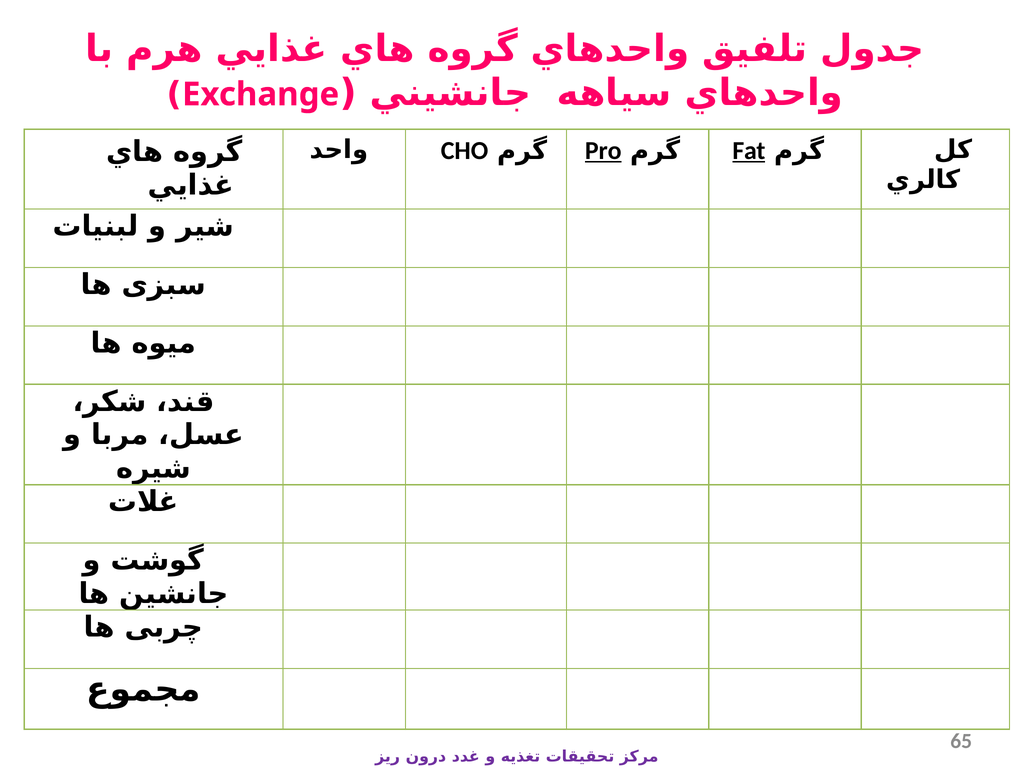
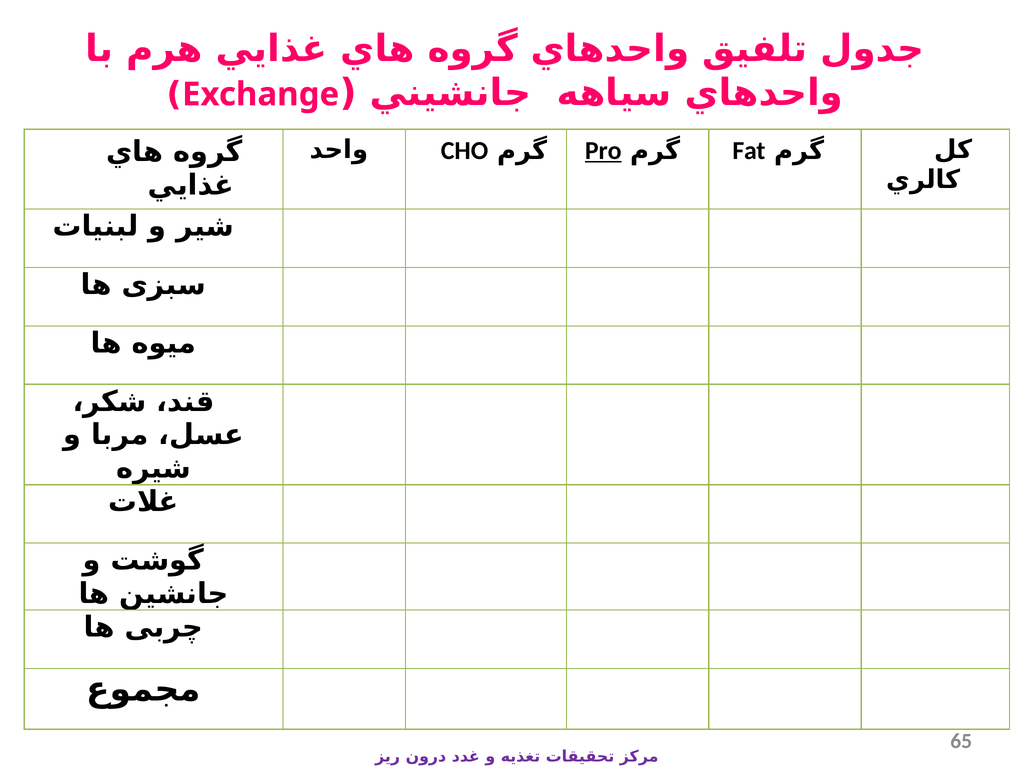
Fat underline: present -> none (749, 151)
